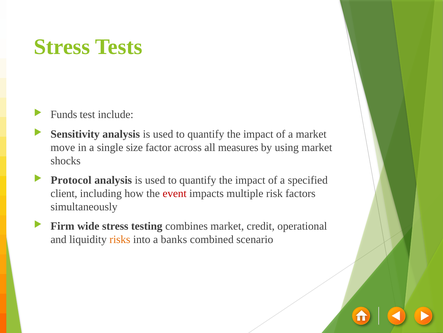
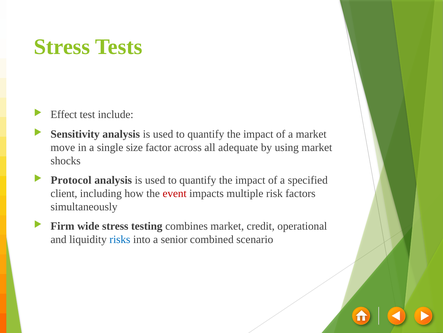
Funds: Funds -> Effect (64, 114)
measures: measures -> adequate (238, 147)
risks colour: orange -> blue (120, 239)
banks: banks -> senior (174, 239)
